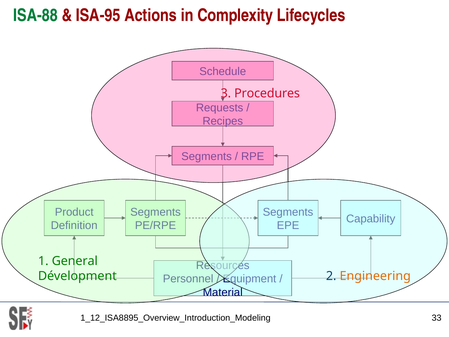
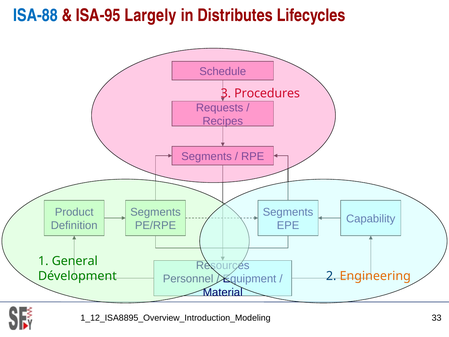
ISA-88 colour: green -> blue (36, 15)
Actions: Actions -> Largely (150, 15)
Complexity: Complexity -> Distributes (235, 15)
